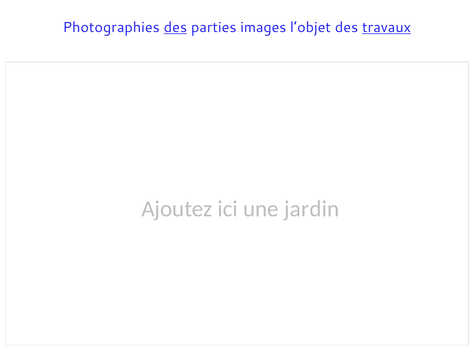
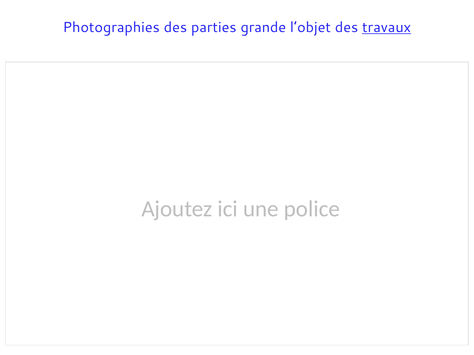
des underline: present -> none (175, 27)
images: images -> grande (263, 27)
jardin: jardin -> police (312, 209)
